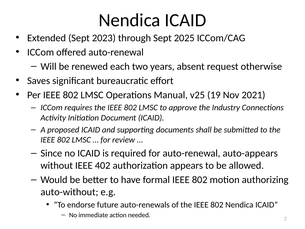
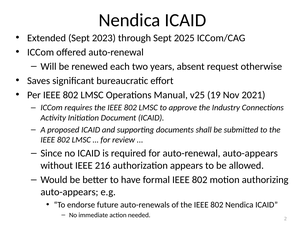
402: 402 -> 216 (103, 165)
auto-without: auto-without -> auto-appears (69, 192)
